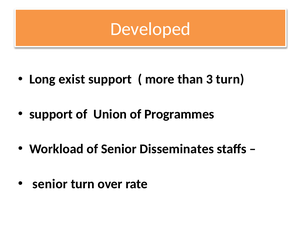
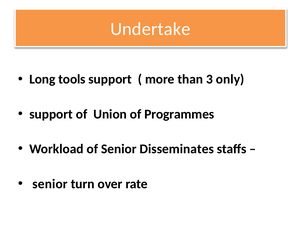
Developed: Developed -> Undertake (150, 29)
exist: exist -> tools (72, 79)
3 turn: turn -> only (230, 79)
